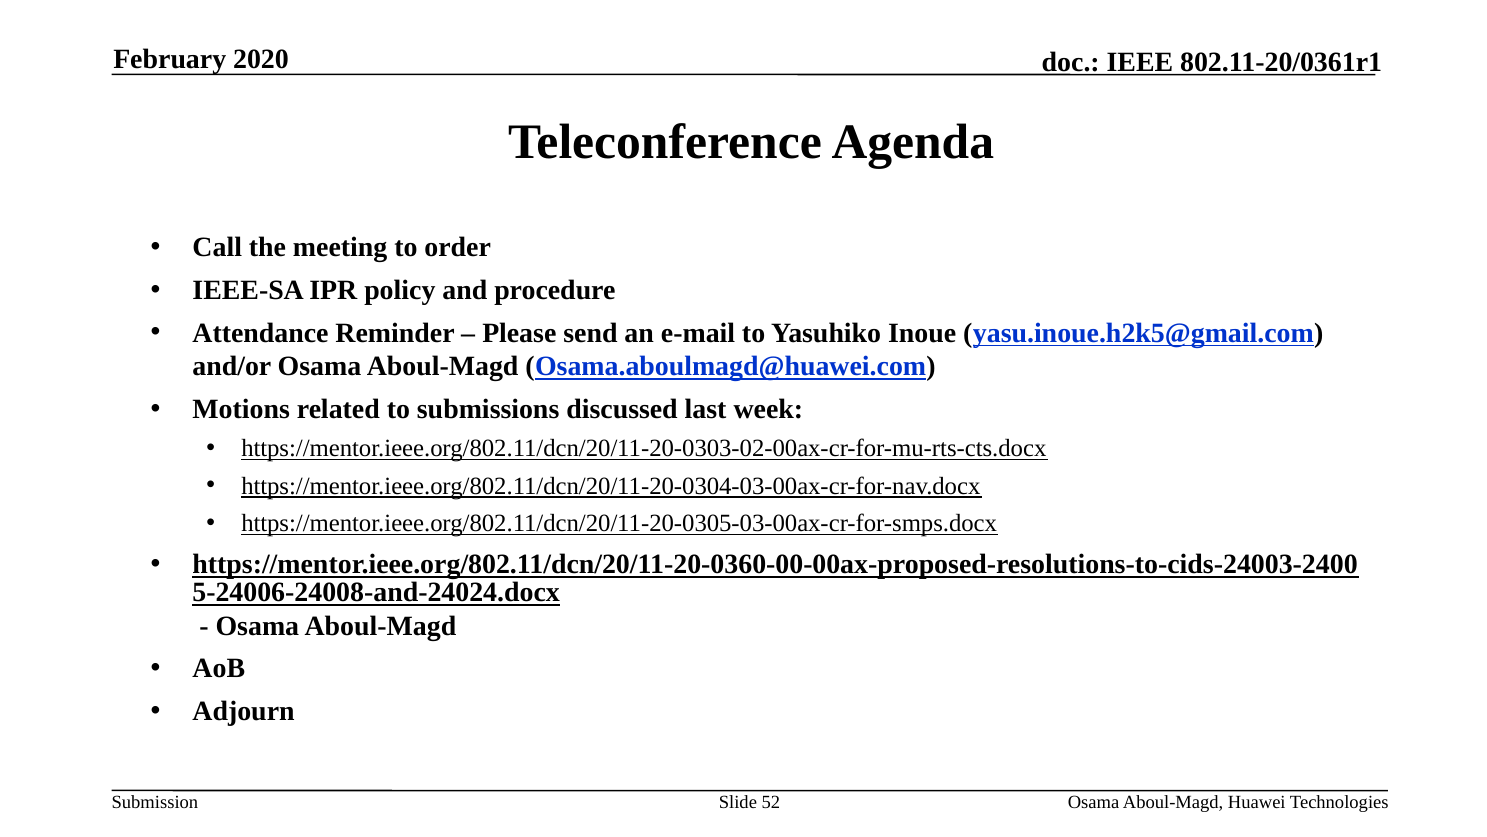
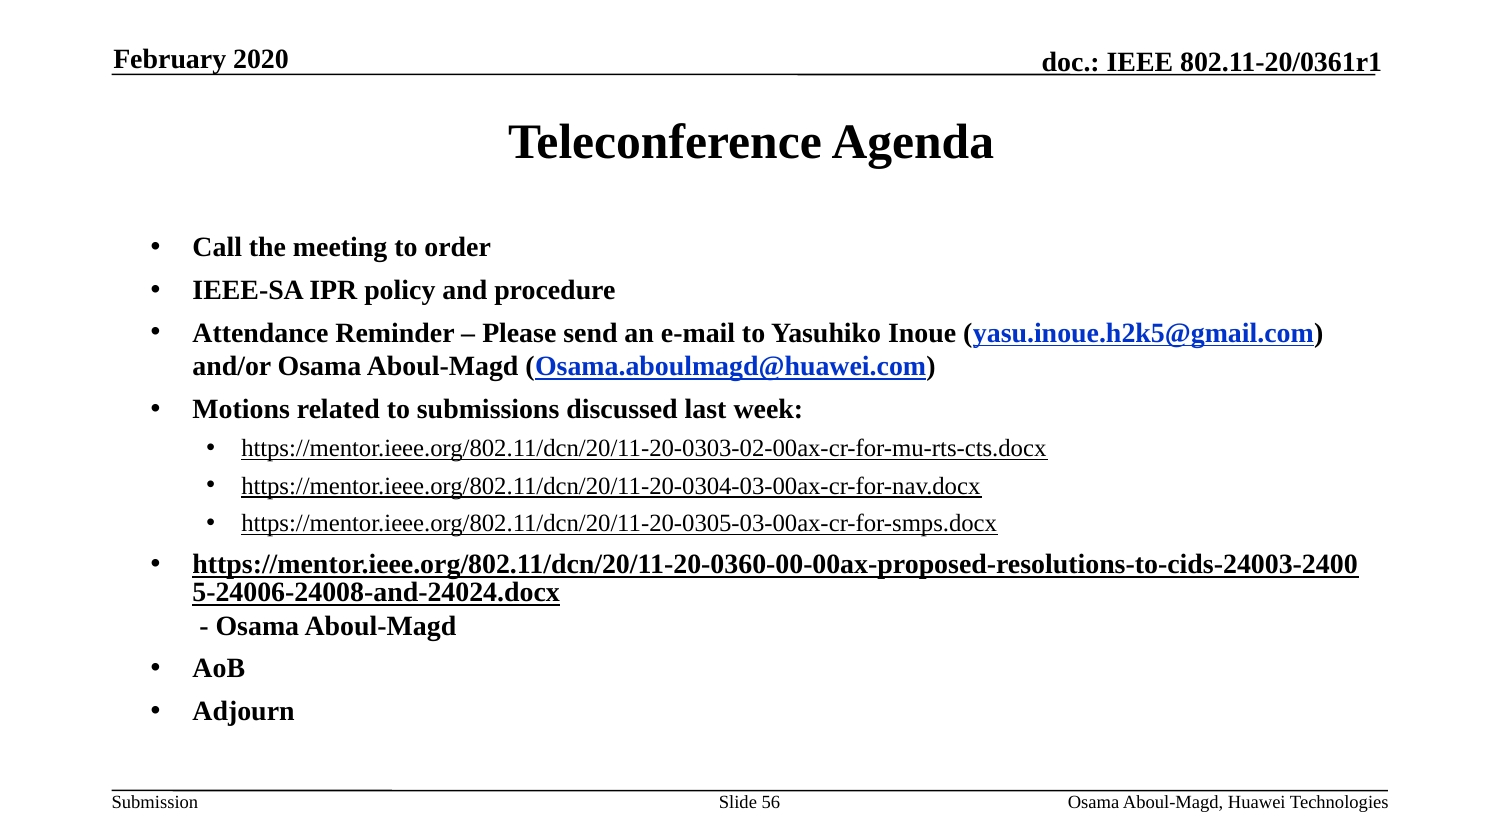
52: 52 -> 56 (771, 802)
